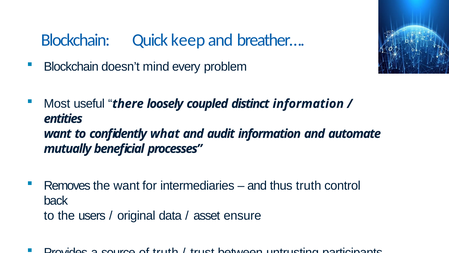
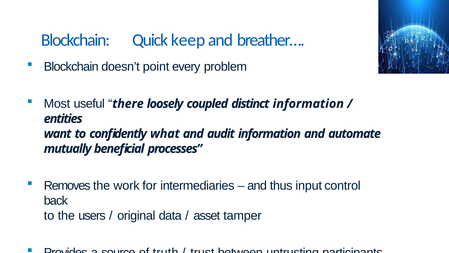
mind: mind -> point (156, 67)
the want: want -> work (127, 185)
thus truth: truth -> input (309, 185)
ensure: ensure -> tamper (242, 215)
